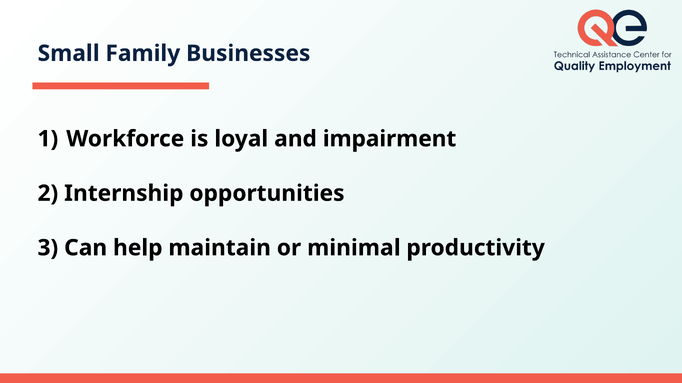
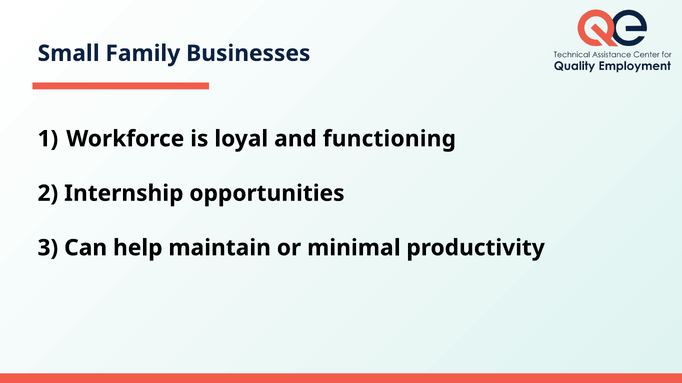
impairment: impairment -> functioning (389, 139)
